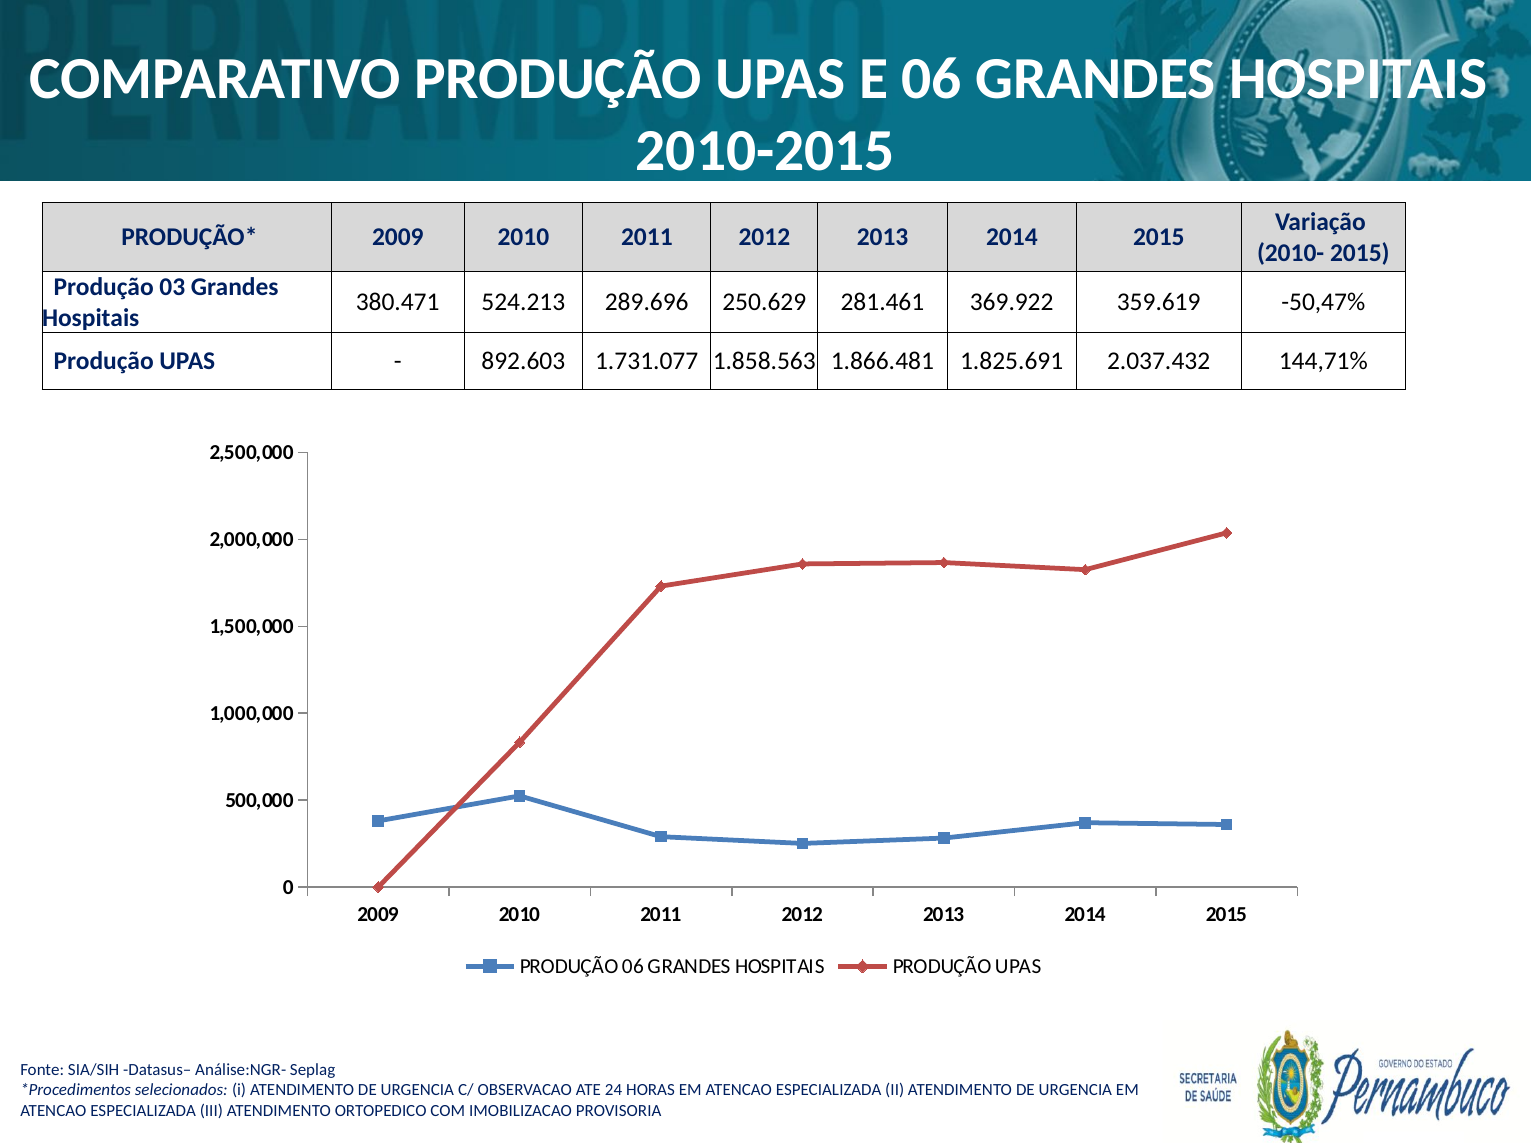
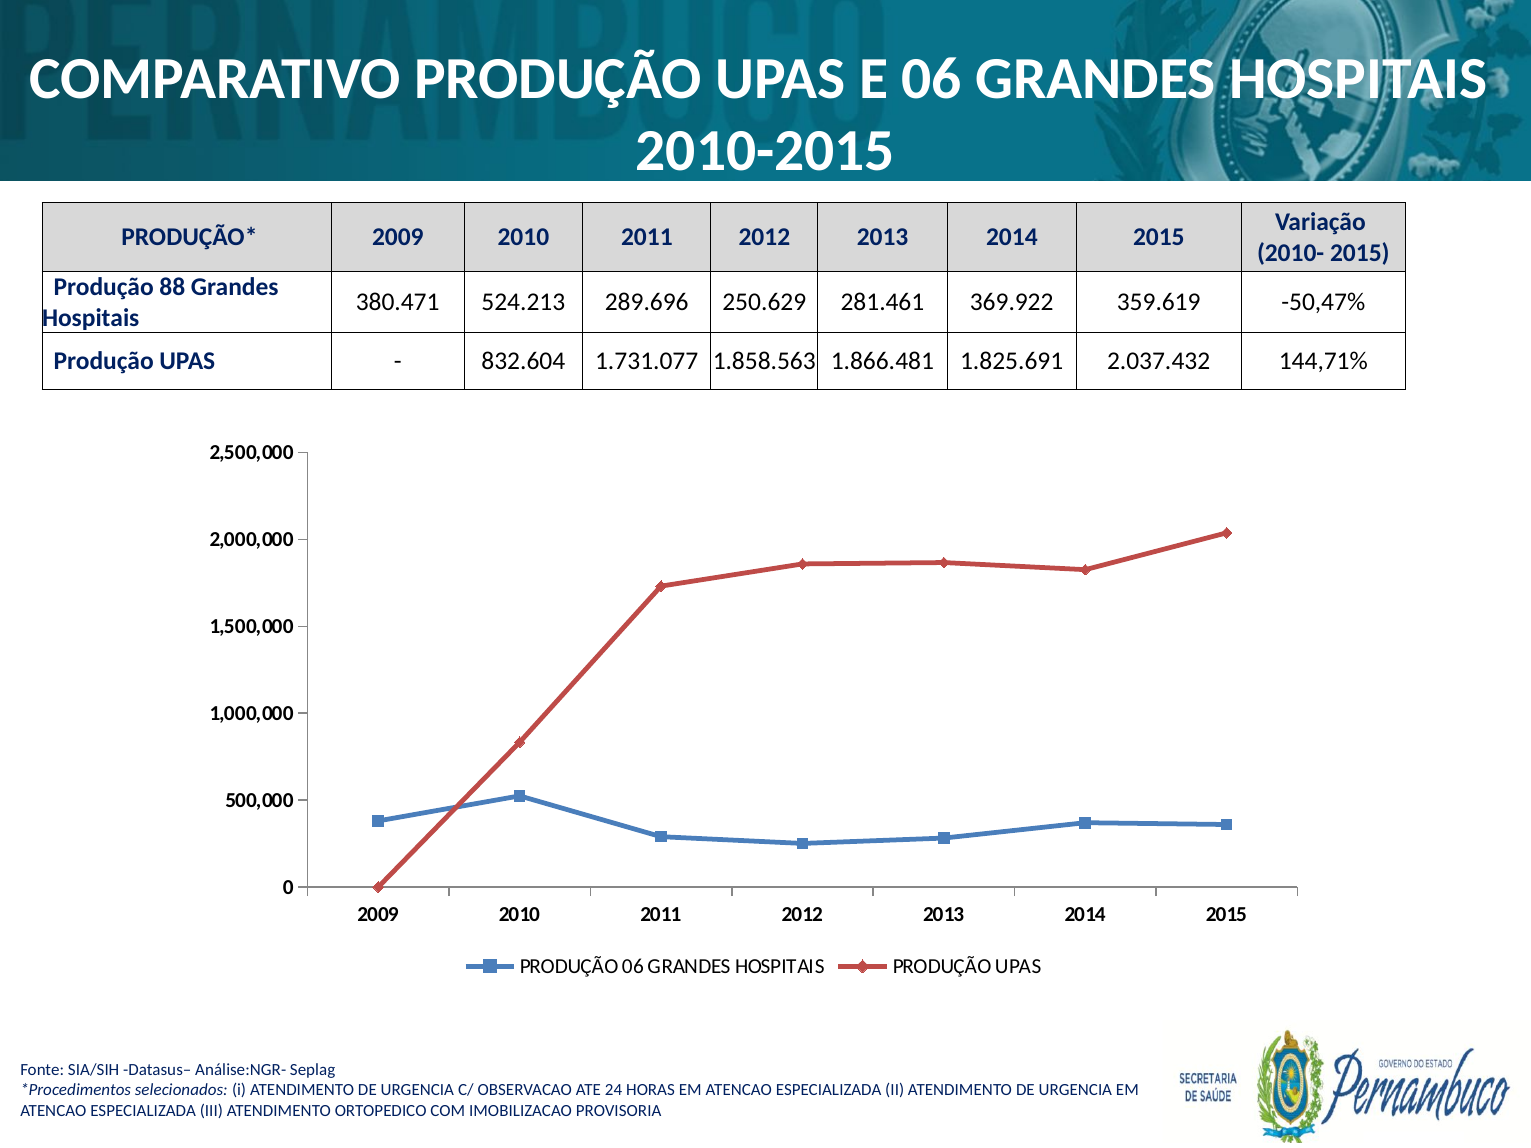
03: 03 -> 88 (172, 287)
892.603: 892.603 -> 832.604 (523, 362)
